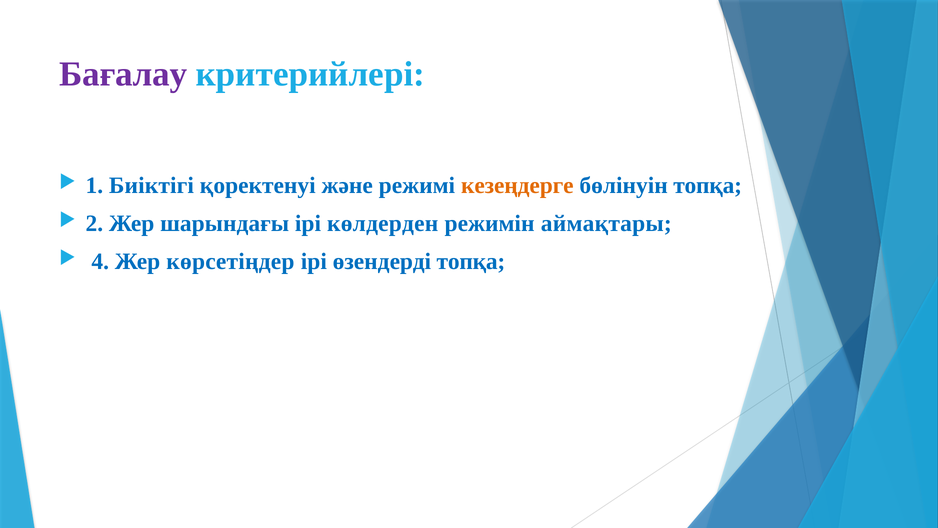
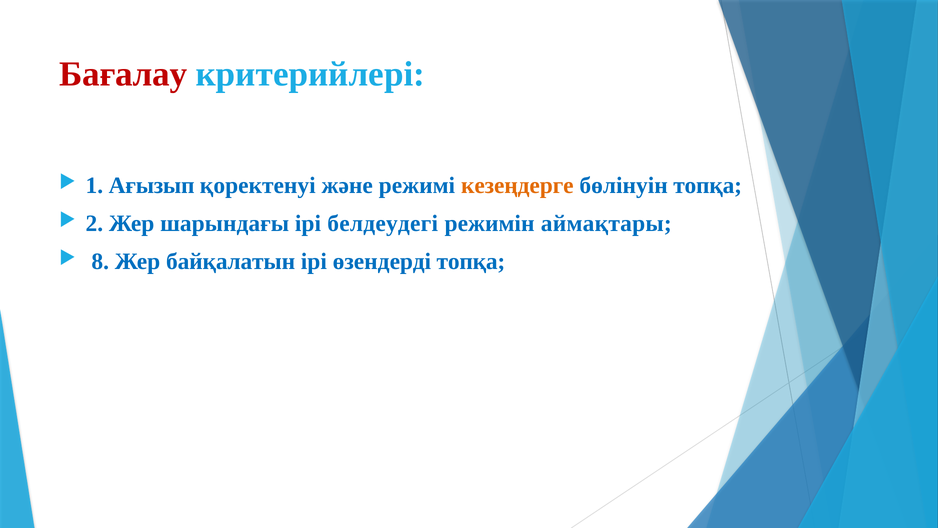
Бағалау colour: purple -> red (123, 74)
Биіктігі: Биіктігі -> Ағызып (152, 185)
көлдерден: көлдерден -> белдеудегі (383, 223)
4: 4 -> 8 (100, 261)
көрсетіңдер: көрсетіңдер -> байқалатын (231, 261)
